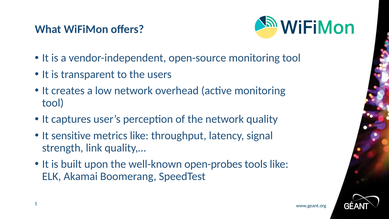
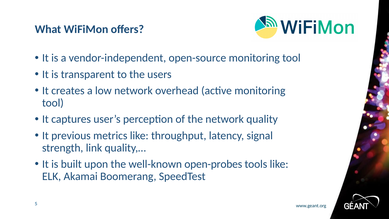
sensitive: sensitive -> previous (71, 135)
